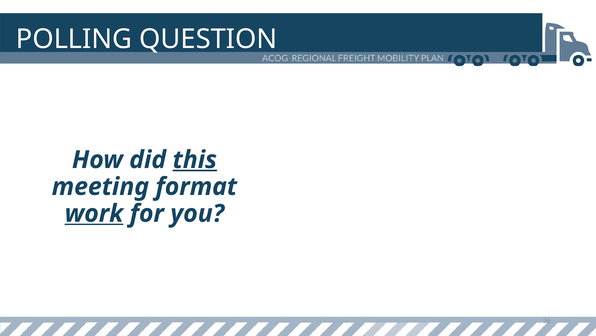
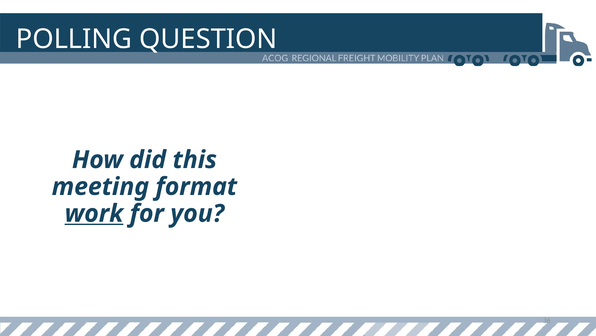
this underline: present -> none (195, 159)
